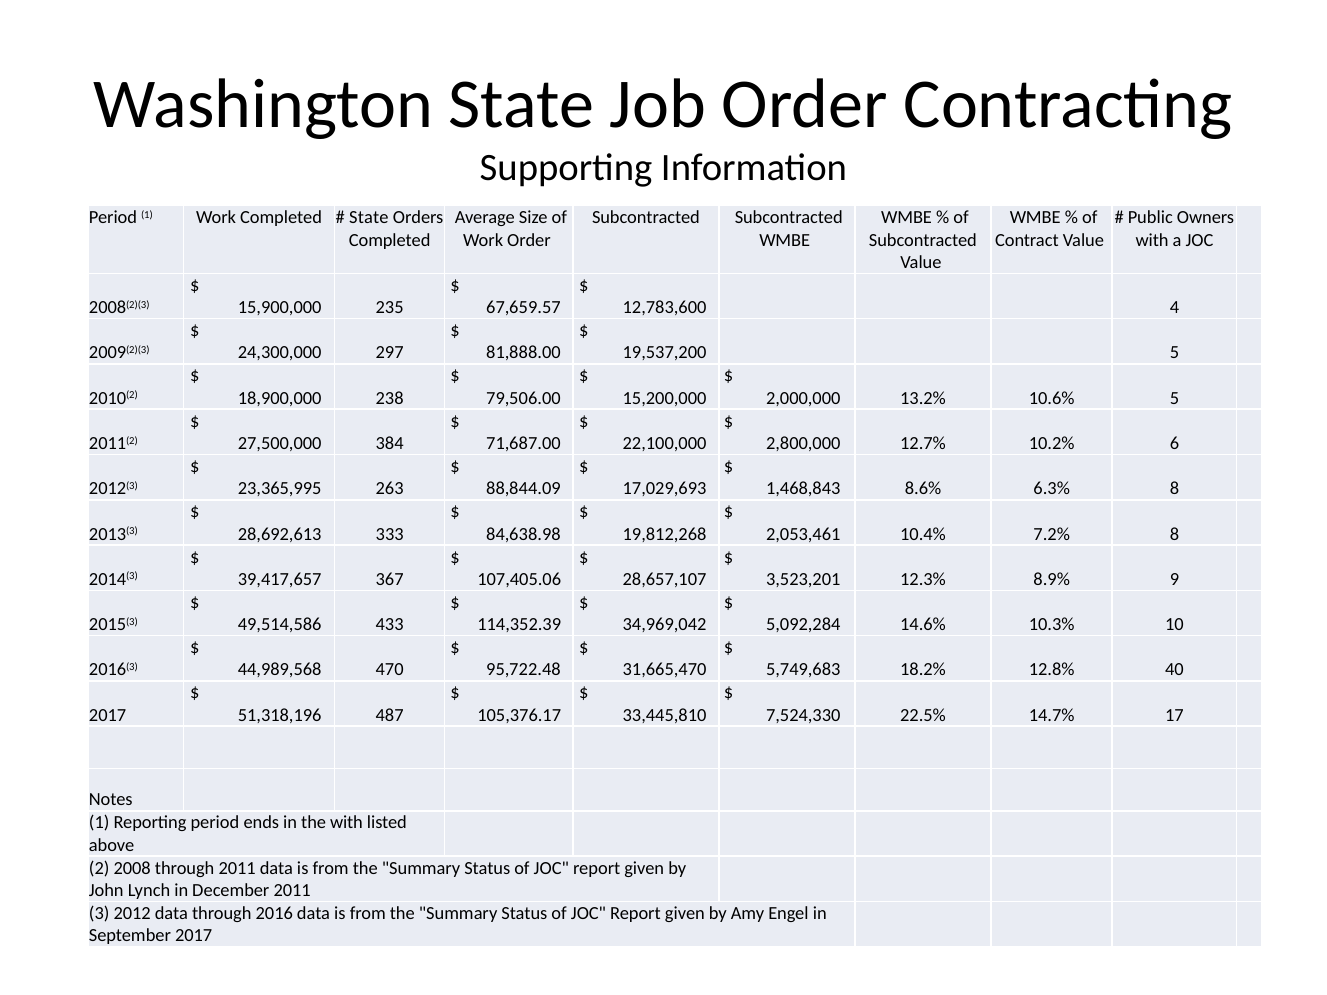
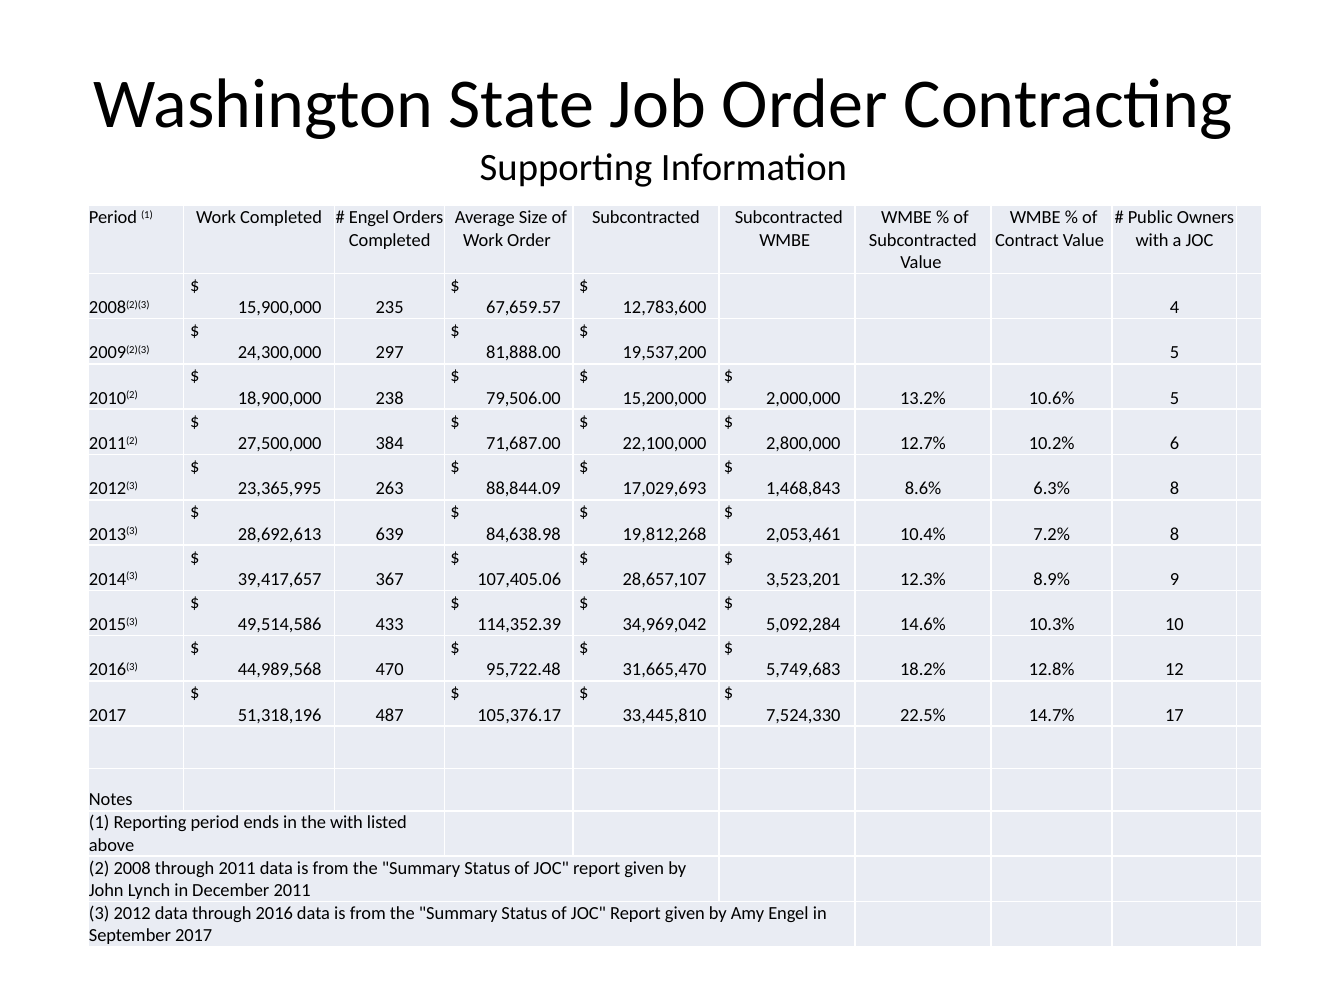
State: State -> Engel (369, 218)
333: 333 -> 639 (390, 534)
40: 40 -> 12 (1174, 670)
